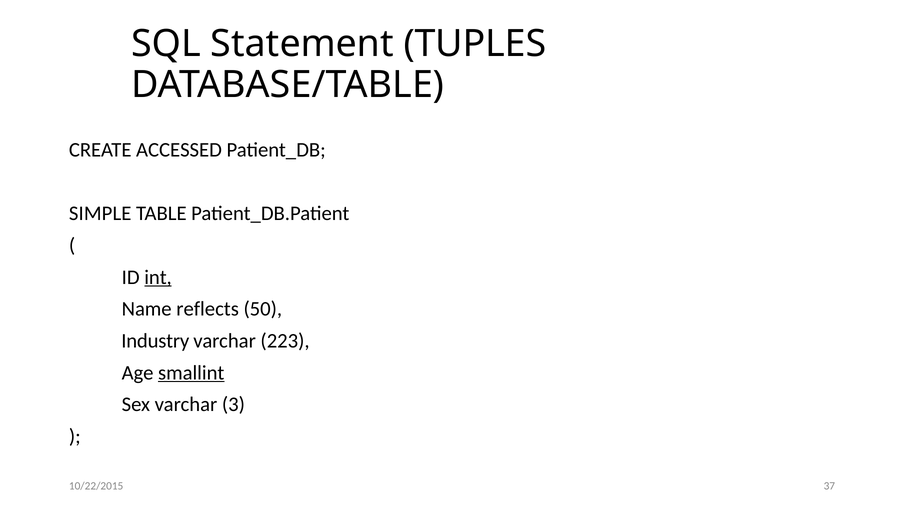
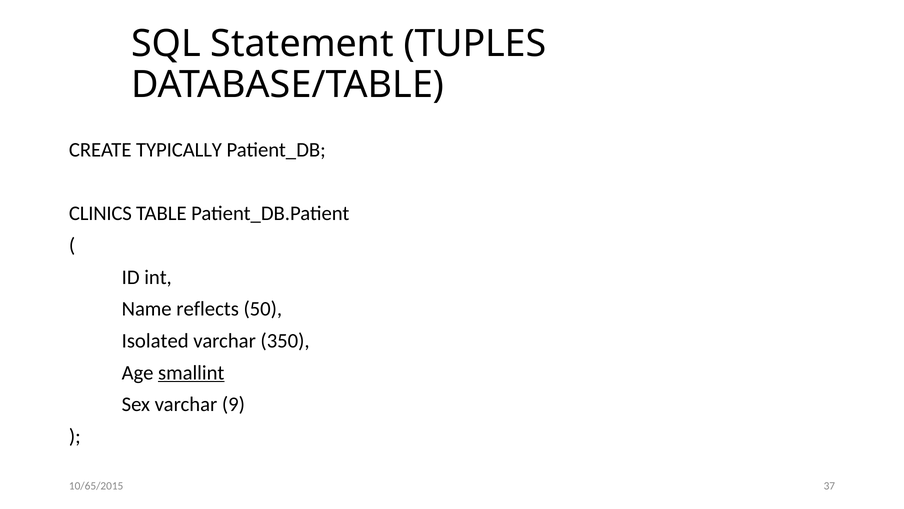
ACCESSED: ACCESSED -> TYPICALLY (179, 150)
SIMPLE: SIMPLE -> CLINICS (100, 213)
int underline: present -> none (158, 277)
Industry: Industry -> Isolated (155, 341)
223: 223 -> 350 (285, 341)
3: 3 -> 9 (233, 404)
10/22/2015: 10/22/2015 -> 10/65/2015 (96, 486)
